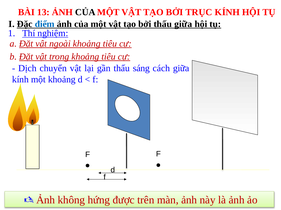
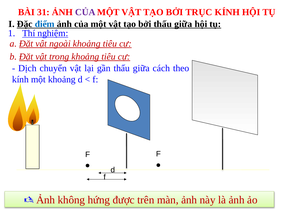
13: 13 -> 31 (43, 12)
CỦA colour: black -> purple (85, 12)
gần thấu sáng: sáng -> giữa (141, 69)
cách giữa: giữa -> theo (181, 69)
